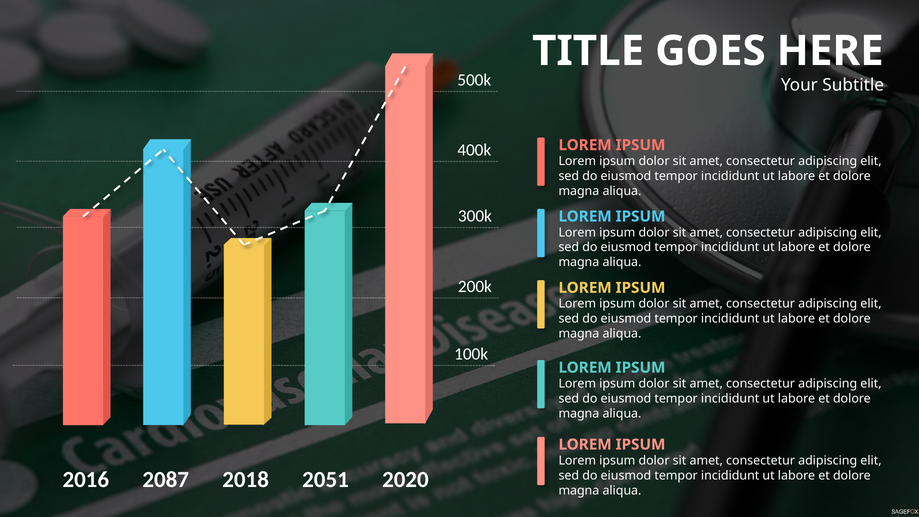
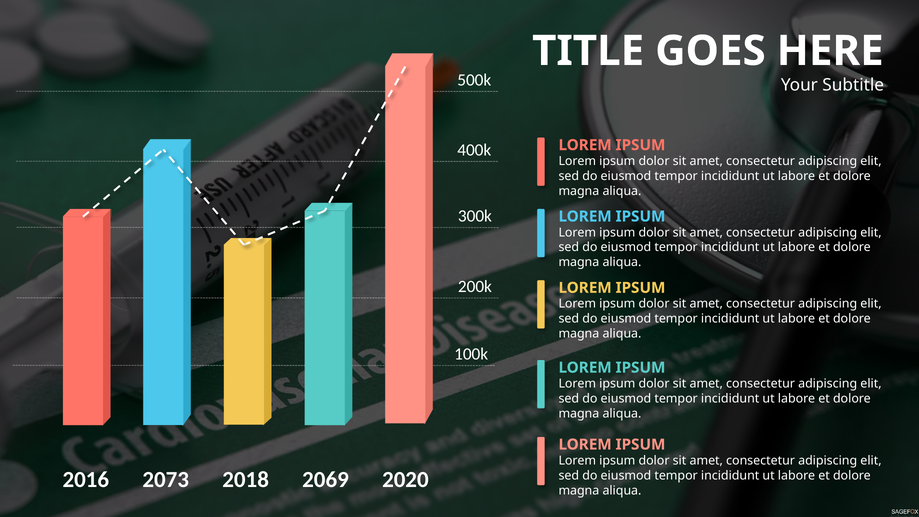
2087: 2087 -> 2073 (166, 479)
2051: 2051 -> 2069 (326, 479)
